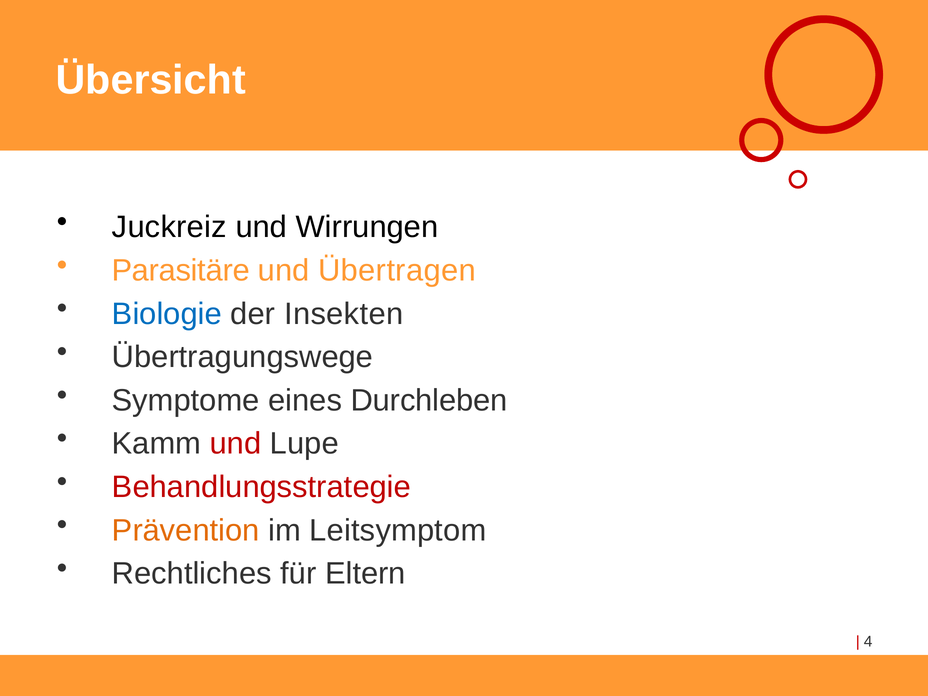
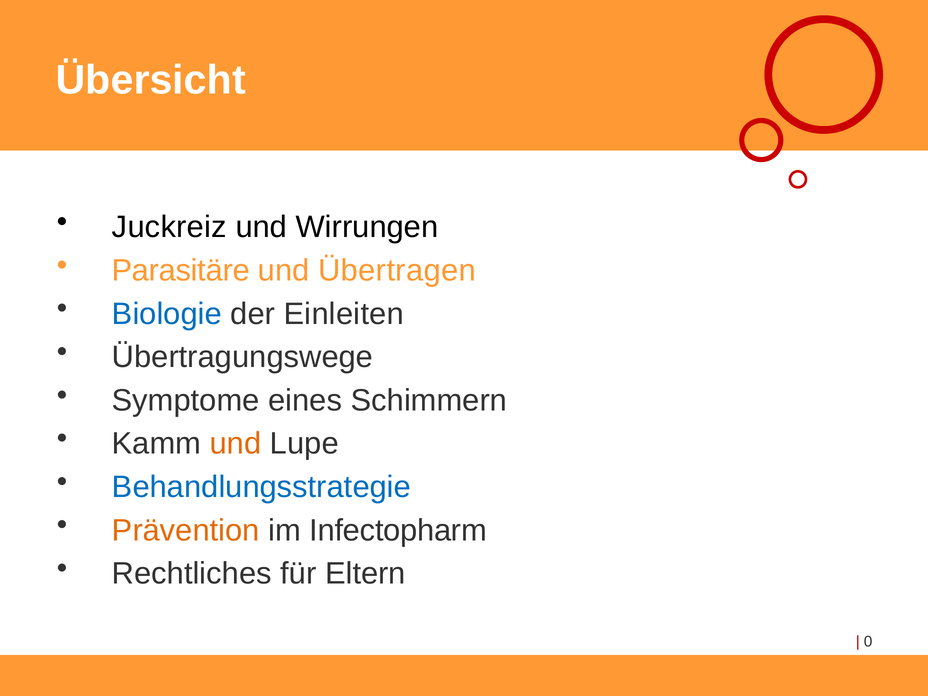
Insekten: Insekten -> Einleiten (344, 314)
Durchleben: Durchleben -> Schimmern (429, 400)
und colour: red -> orange (236, 444)
Behandlungsstrategie colour: red -> blue (261, 487)
Leitsymptom: Leitsymptom -> Infectopharm (398, 530)
4: 4 -> 0 (868, 642)
